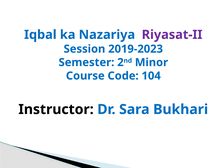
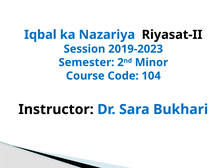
Riyasat-II colour: purple -> black (172, 35)
